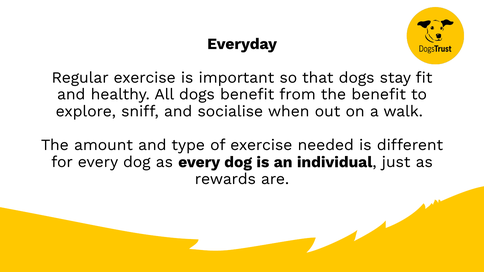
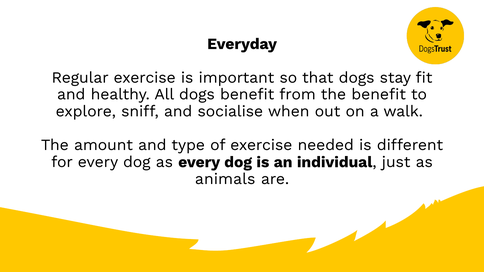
rewards: rewards -> animals (225, 179)
